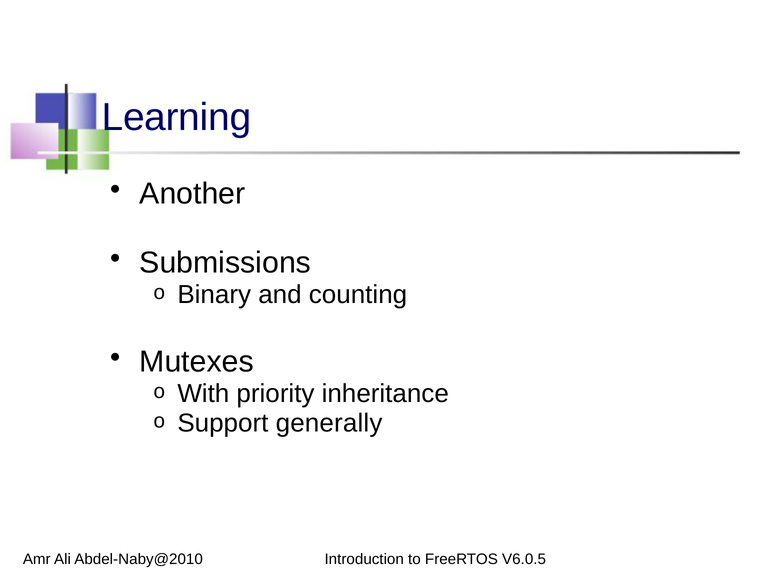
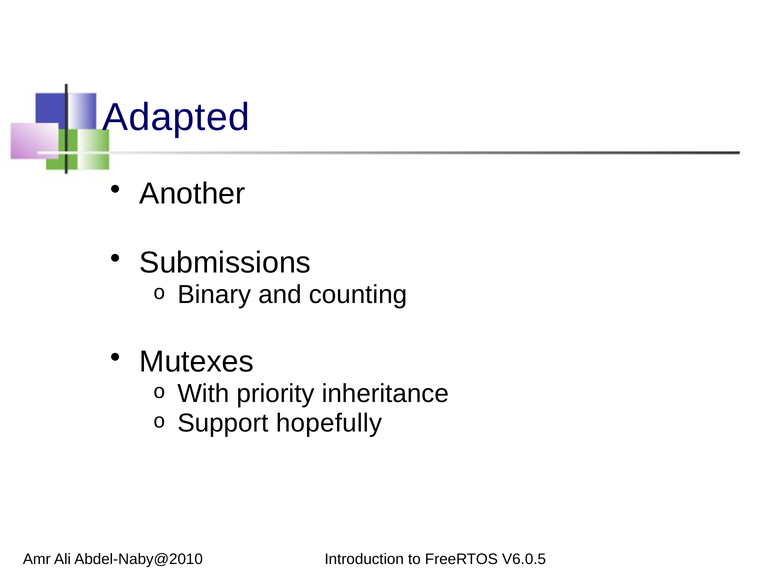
Learning: Learning -> Adapted (176, 117)
generally: generally -> hopefully (329, 423)
